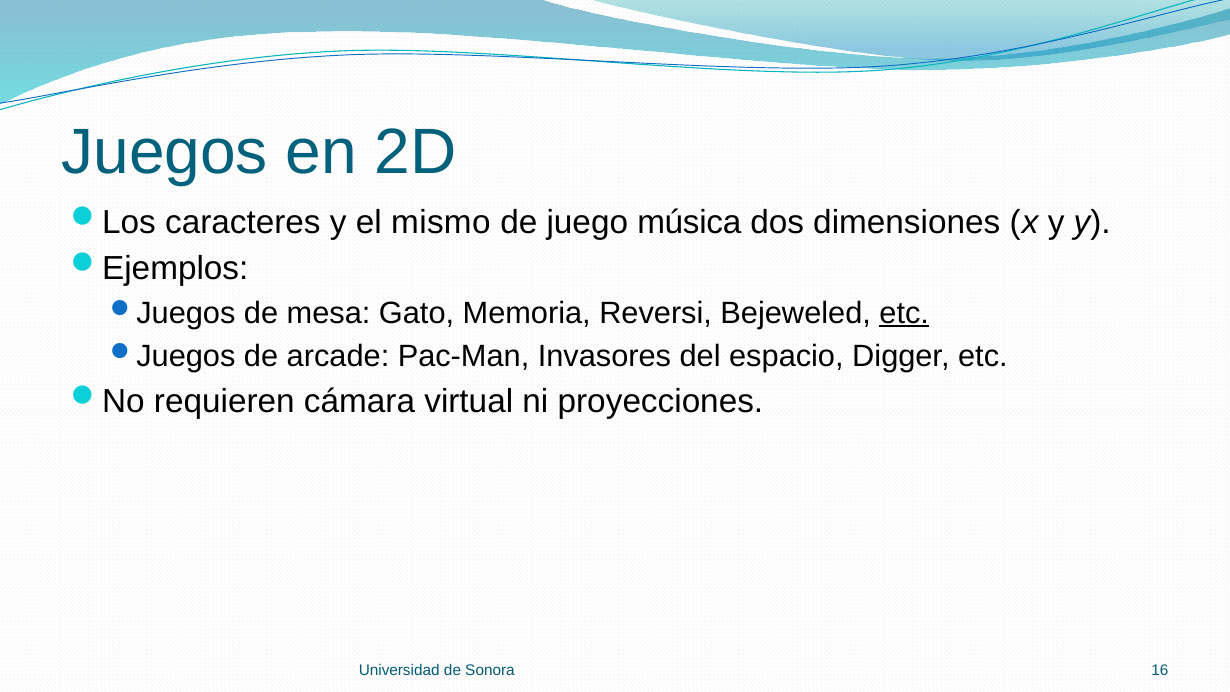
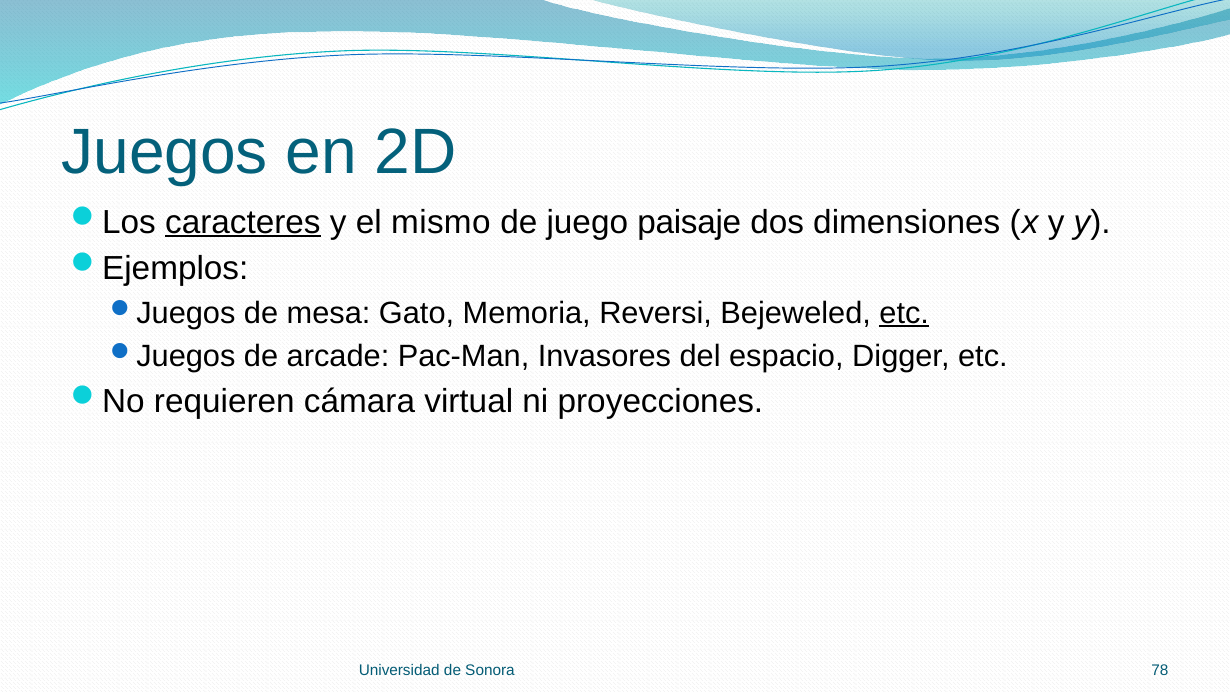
caracteres underline: none -> present (243, 222)
música: música -> paisaje (689, 222)
16: 16 -> 78 (1160, 670)
